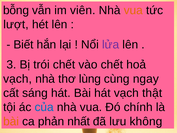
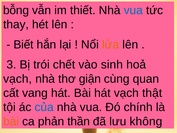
viên: viên -> thiết (83, 10)
vua colour: orange -> blue (133, 10)
lượt: lượt -> thay (16, 24)
lửa colour: purple -> orange (111, 44)
vào chết: chết -> sinh (112, 65)
lùng: lùng -> giận (90, 79)
ngay: ngay -> quan (146, 79)
sáng: sáng -> vang (35, 93)
nhất: nhất -> thần (79, 121)
